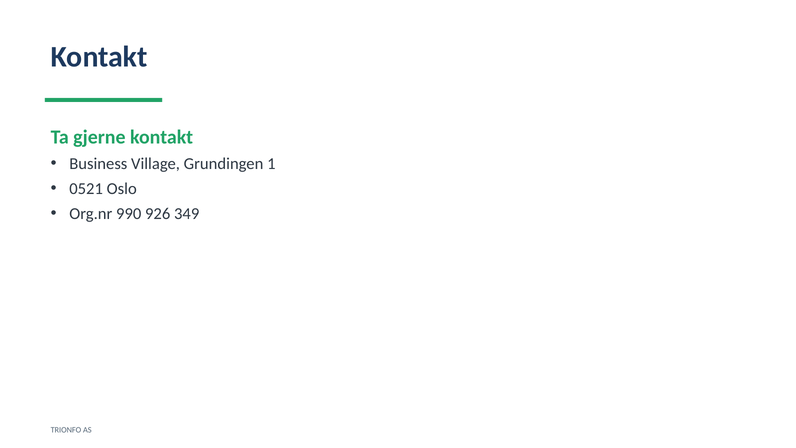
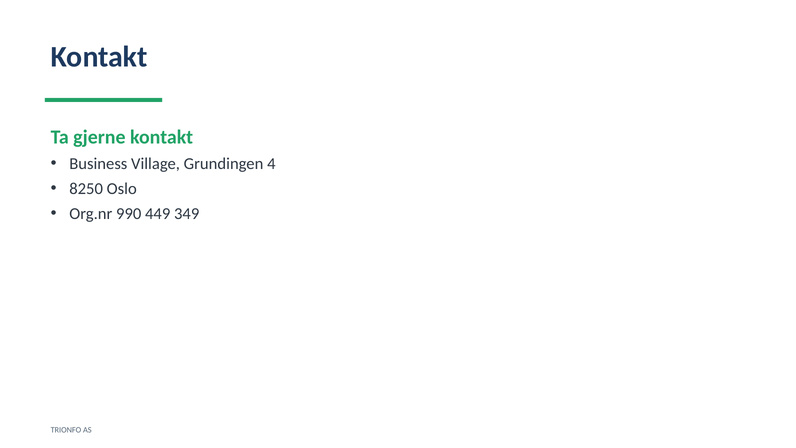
1: 1 -> 4 (271, 164)
0521: 0521 -> 8250 (86, 189)
926: 926 -> 449 (158, 213)
